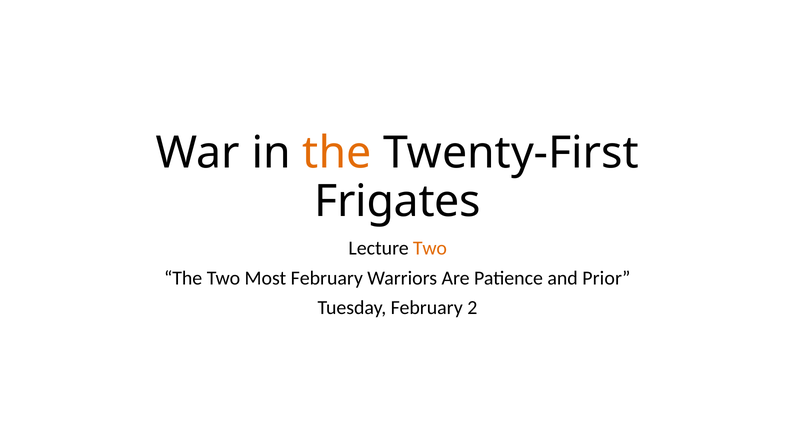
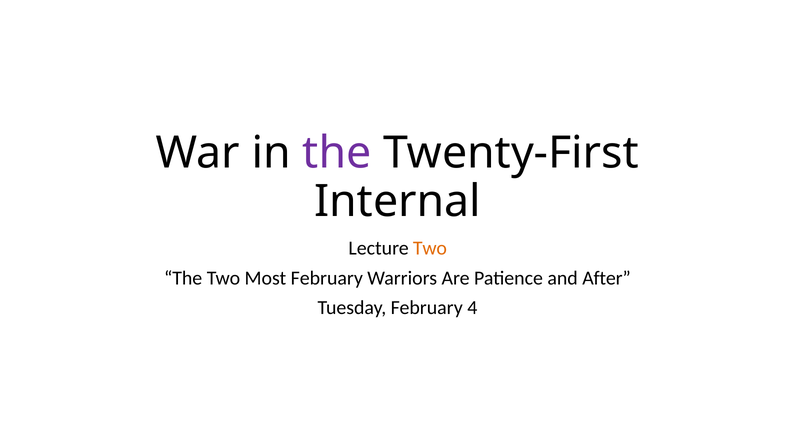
the colour: orange -> purple (337, 153)
Frigates: Frigates -> Internal (397, 201)
Prior: Prior -> After (606, 278)
2: 2 -> 4 (472, 308)
